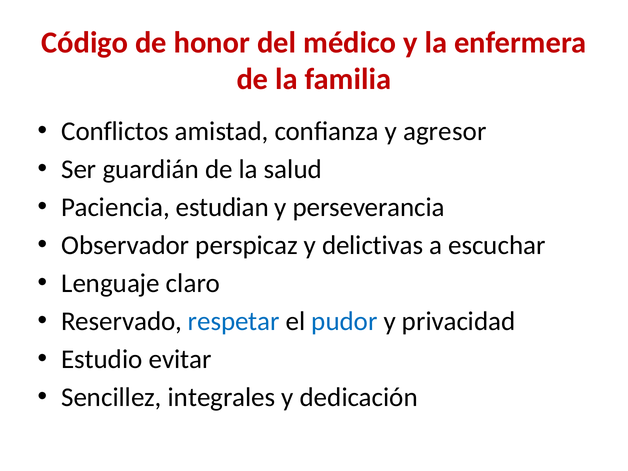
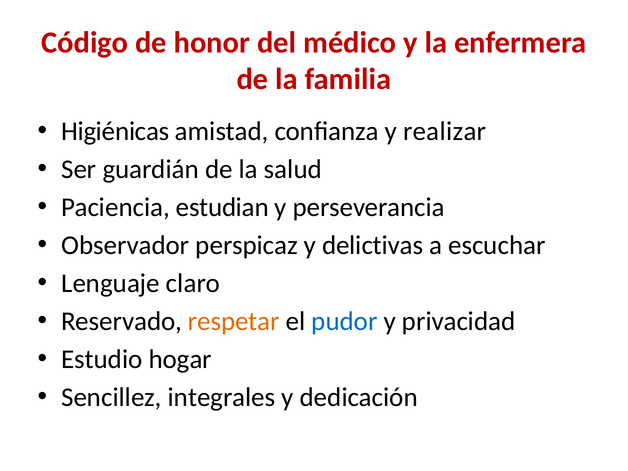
Conflictos: Conflictos -> Higiénicas (115, 131)
agresor: agresor -> realizar (445, 131)
respetar colour: blue -> orange (234, 321)
evitar: evitar -> hogar (180, 359)
